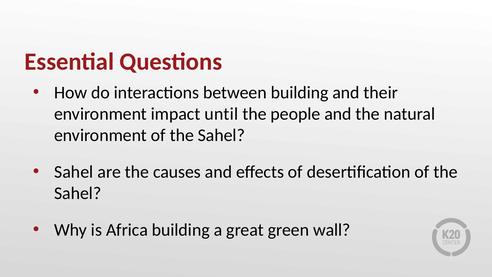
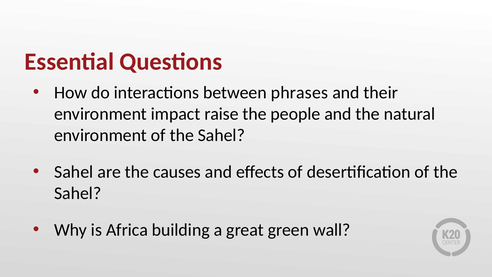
between building: building -> phrases (300, 92)
until: until -> raise (222, 114)
